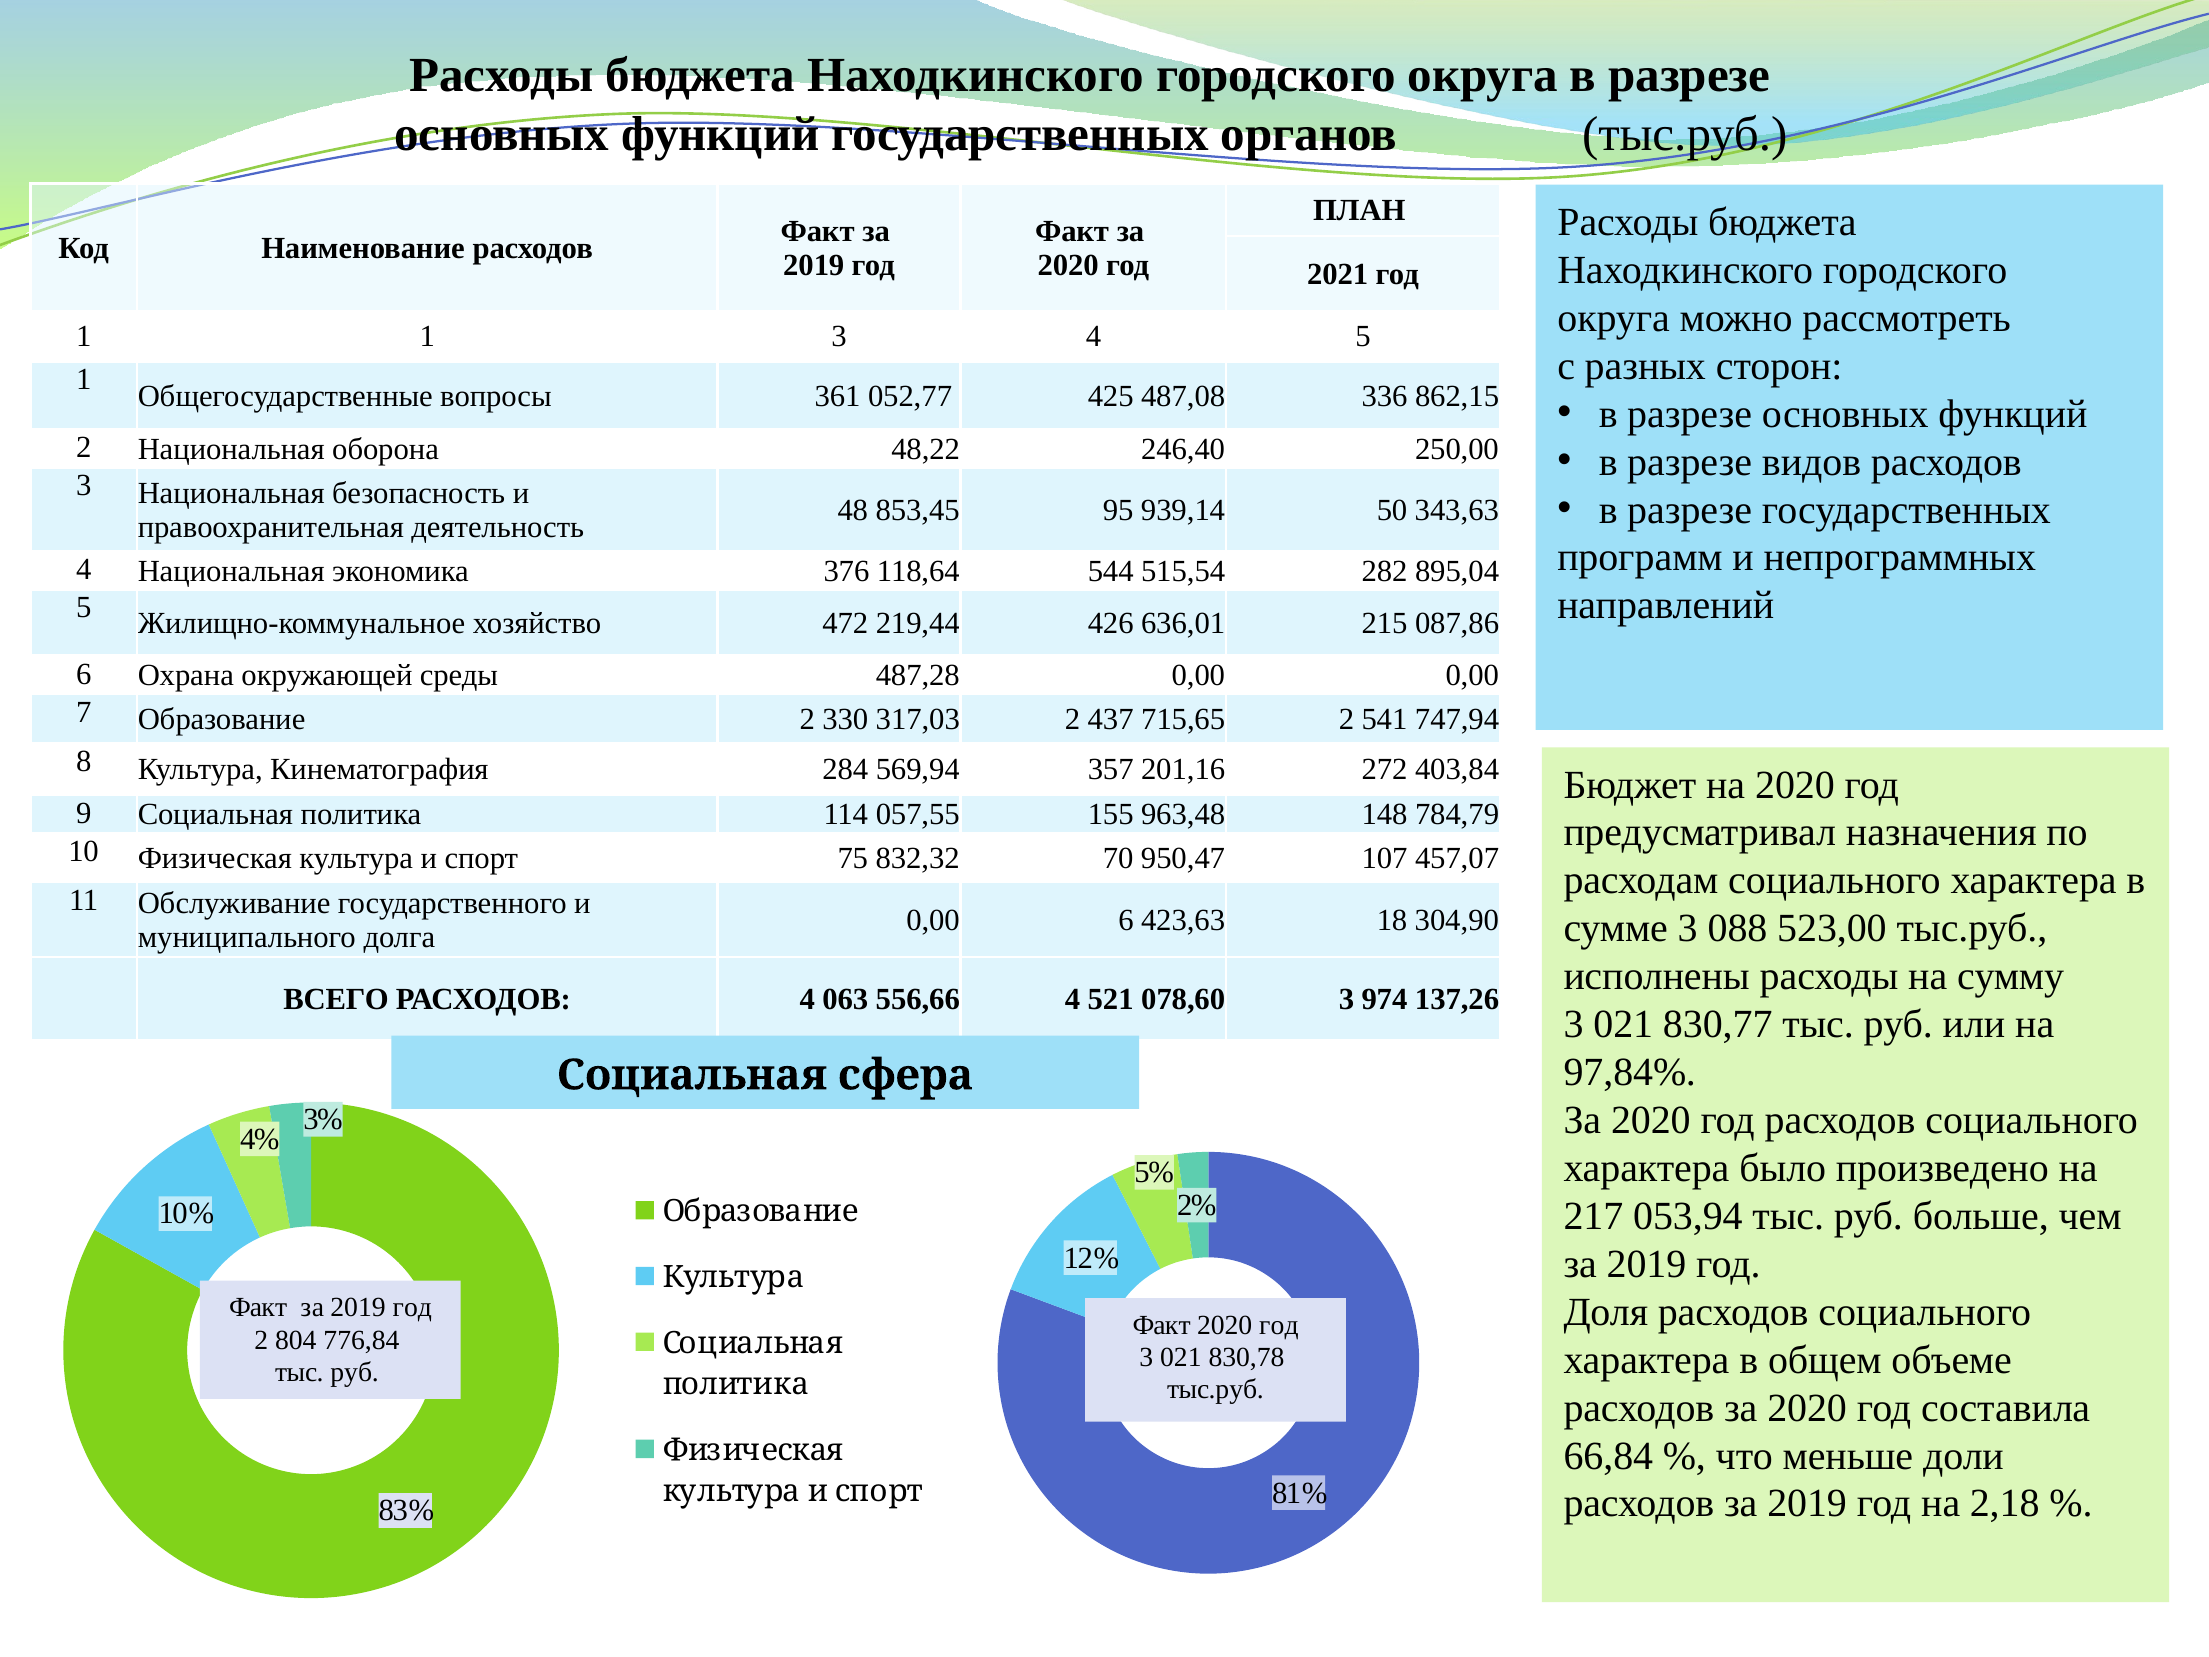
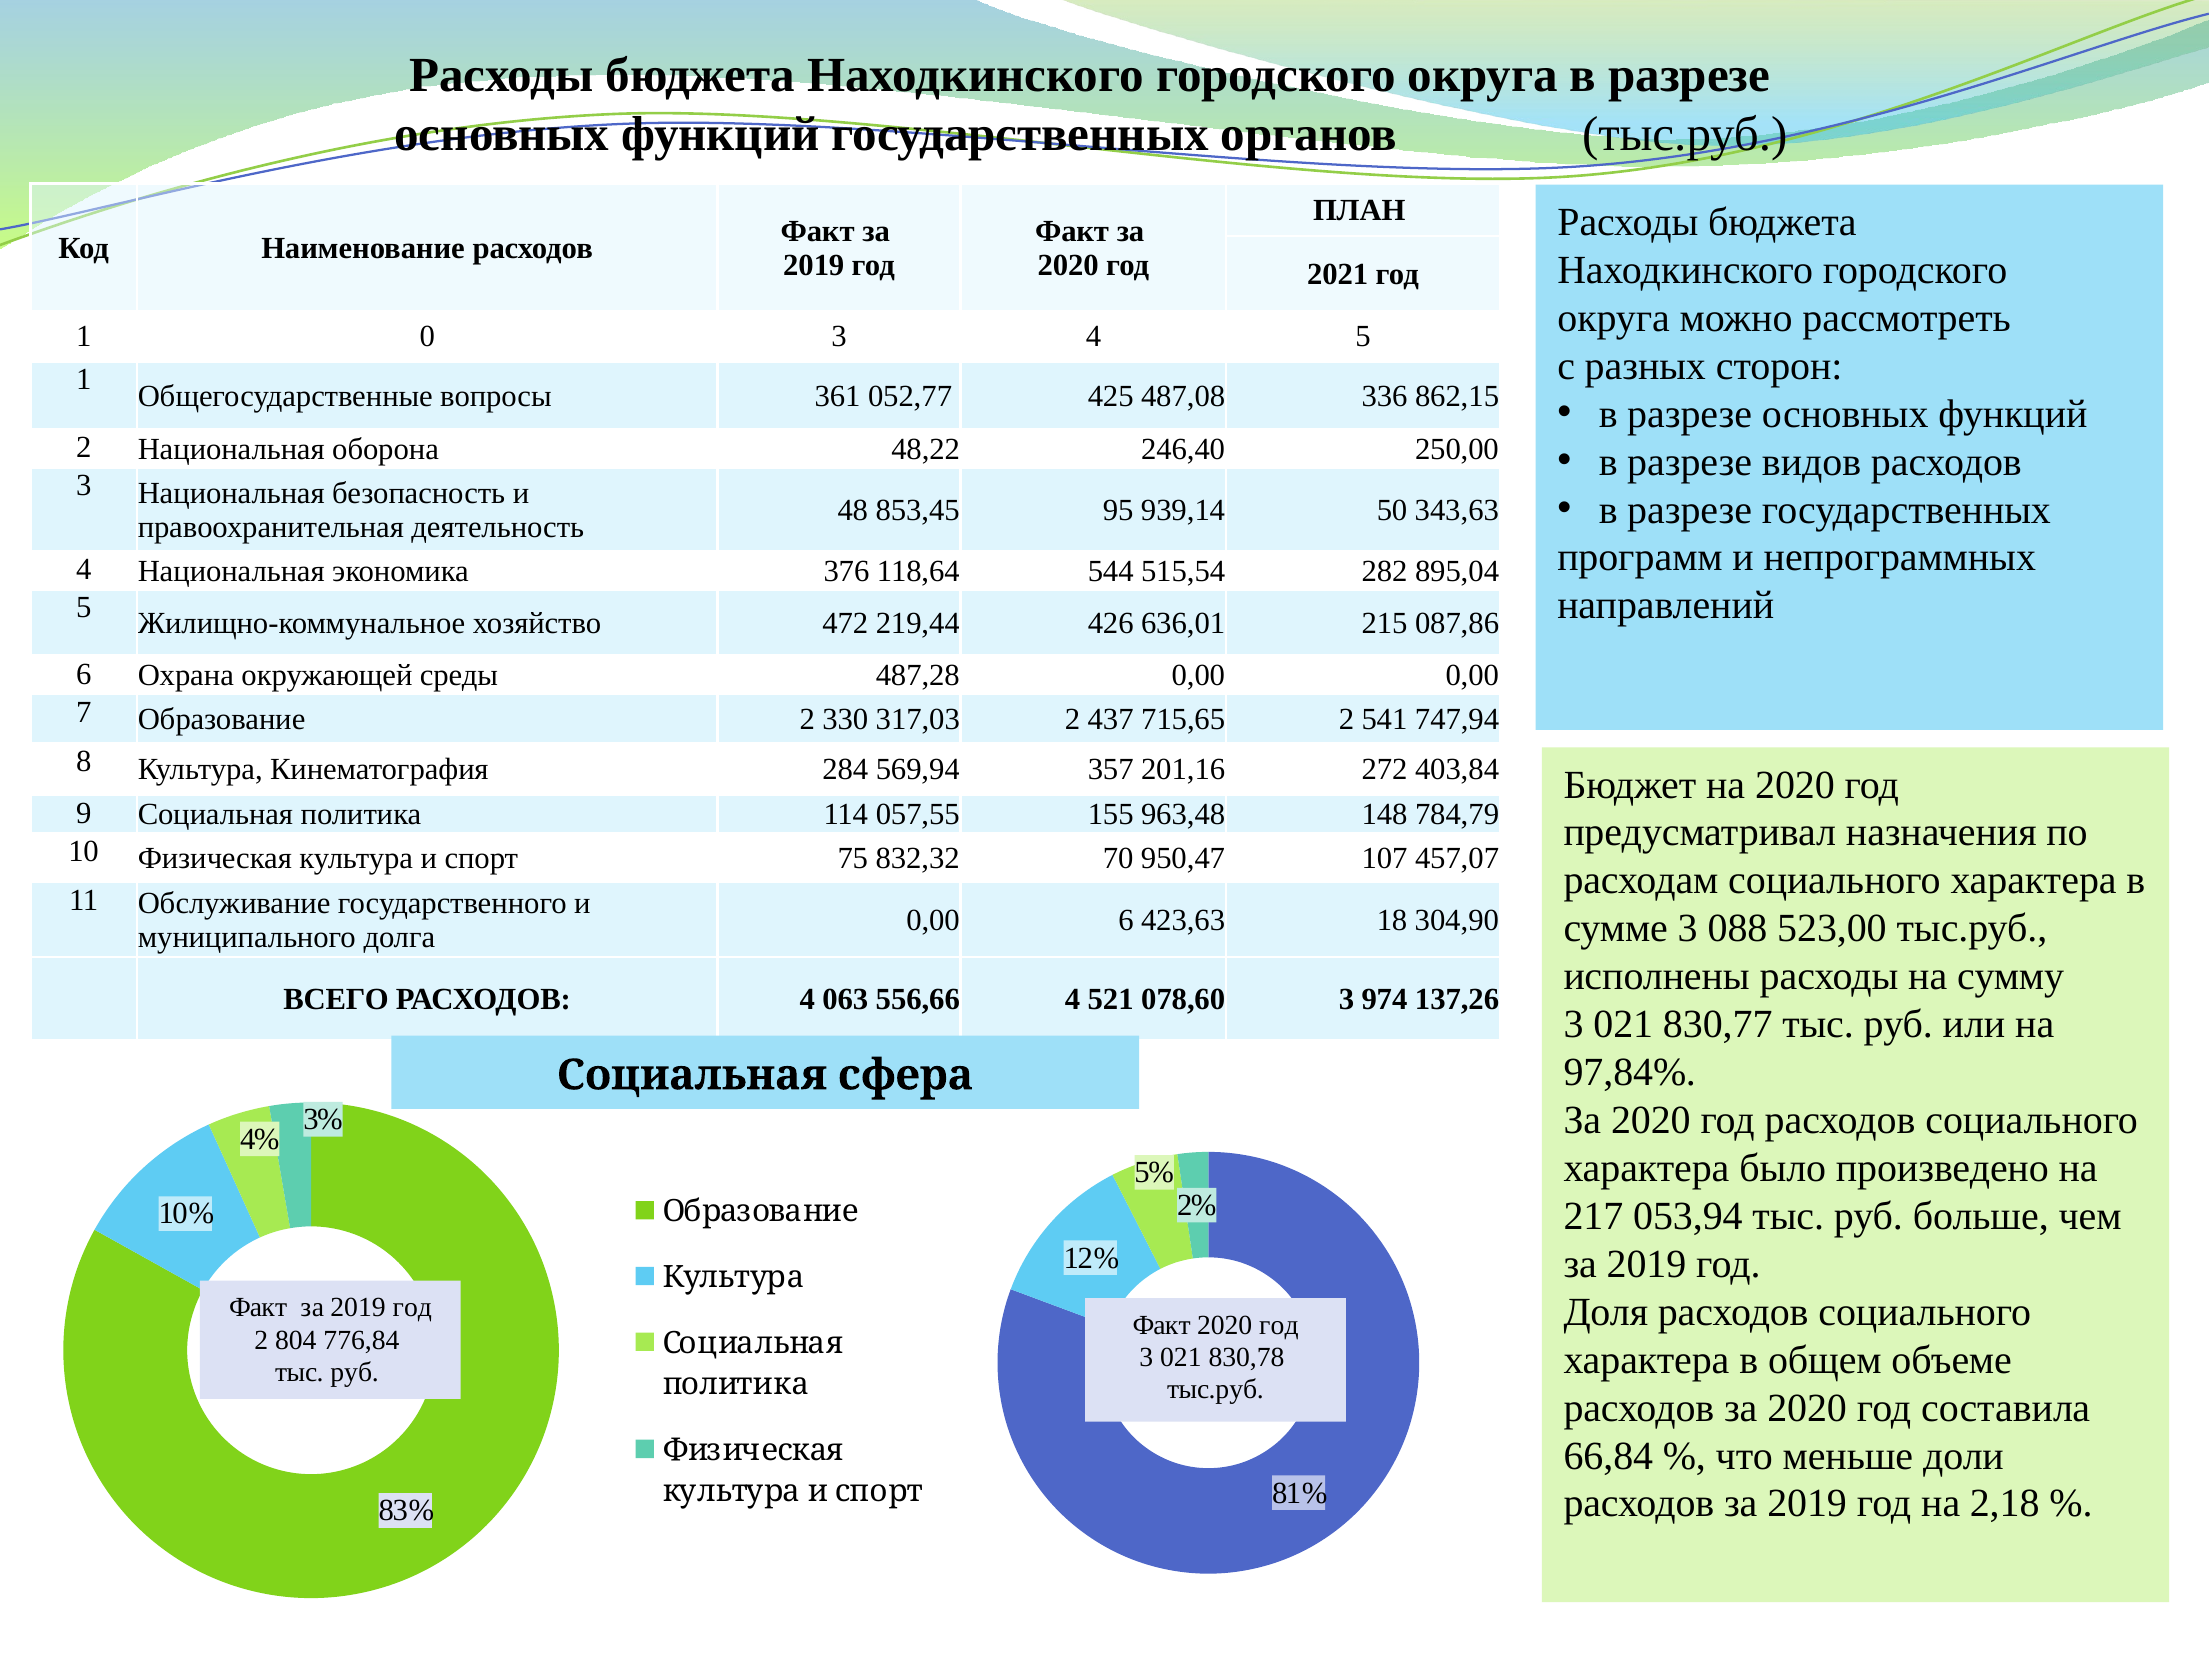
1 1: 1 -> 0 (427, 337)
